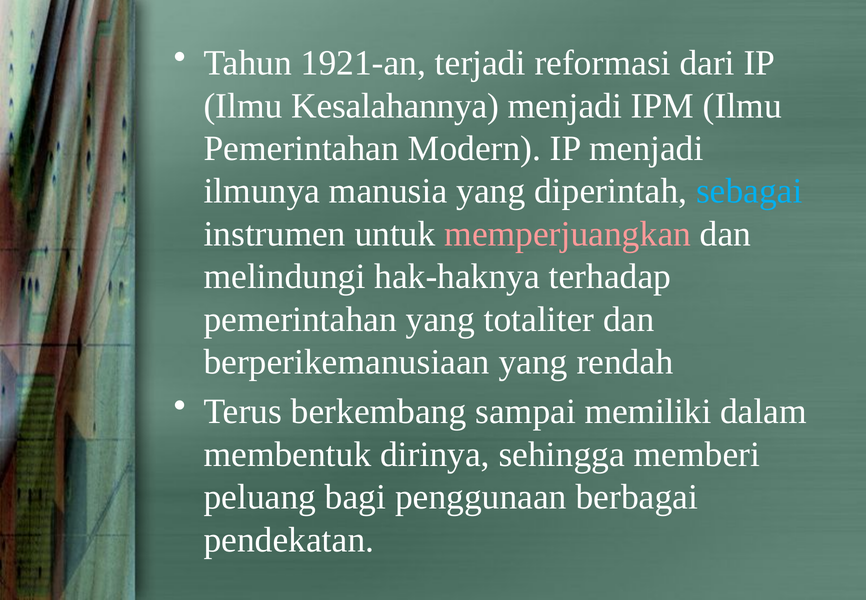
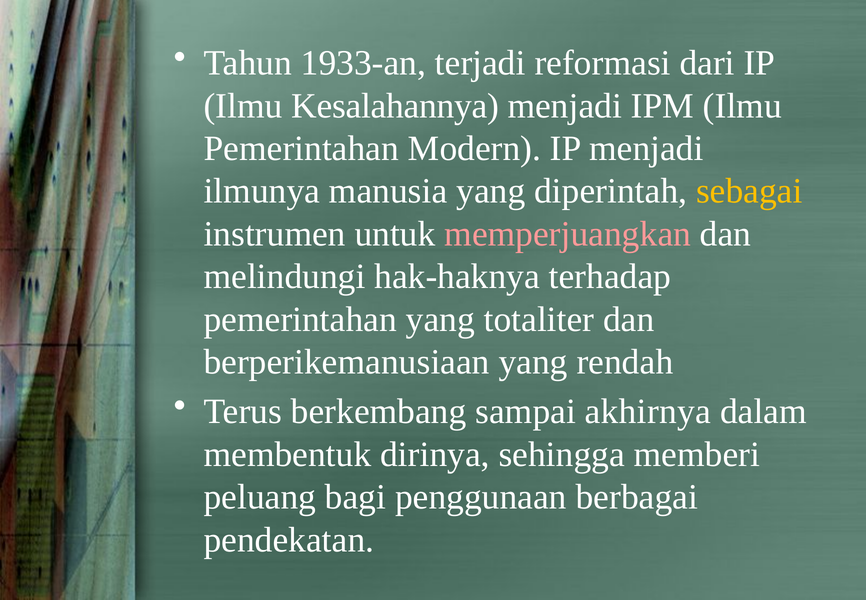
1921-an: 1921-an -> 1933-an (363, 63)
sebagai colour: light blue -> yellow (749, 191)
memiliki: memiliki -> akhirnya (648, 411)
